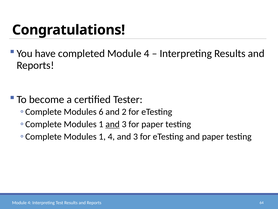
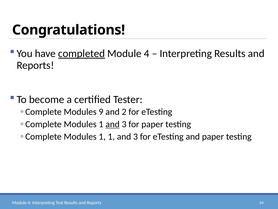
completed underline: none -> present (82, 53)
6: 6 -> 9 (101, 112)
1 4: 4 -> 1 (111, 136)
